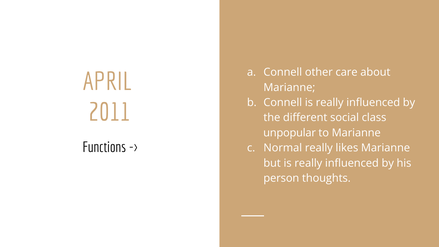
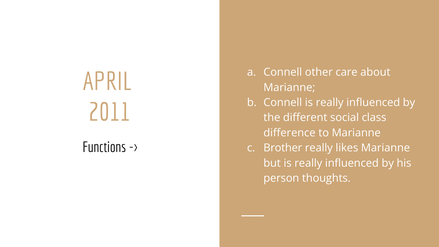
unpopular: unpopular -> difference (290, 133)
Normal: Normal -> Brother (283, 148)
